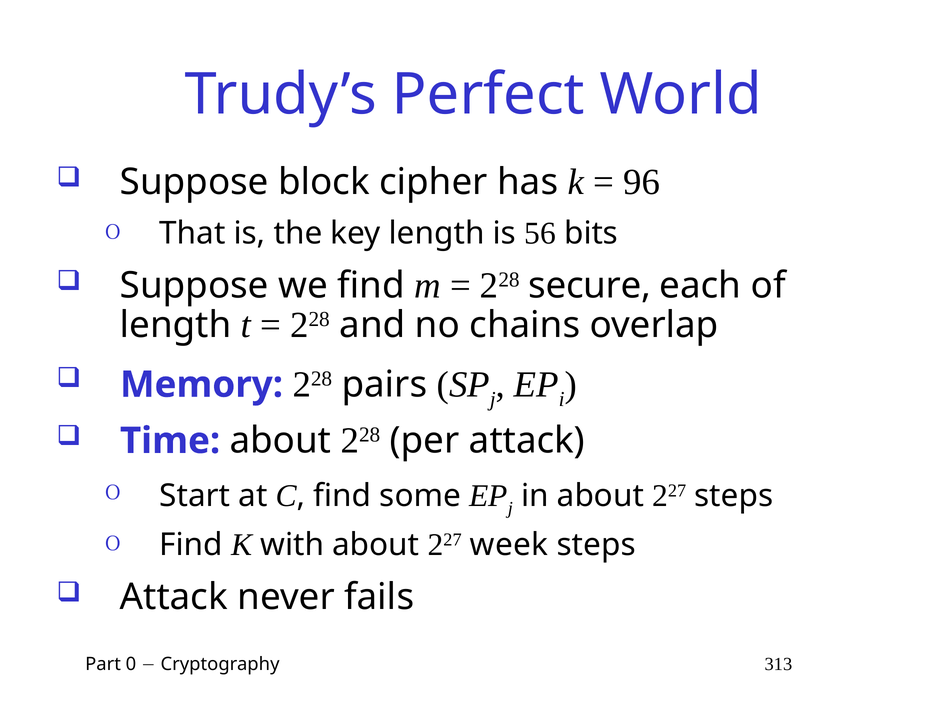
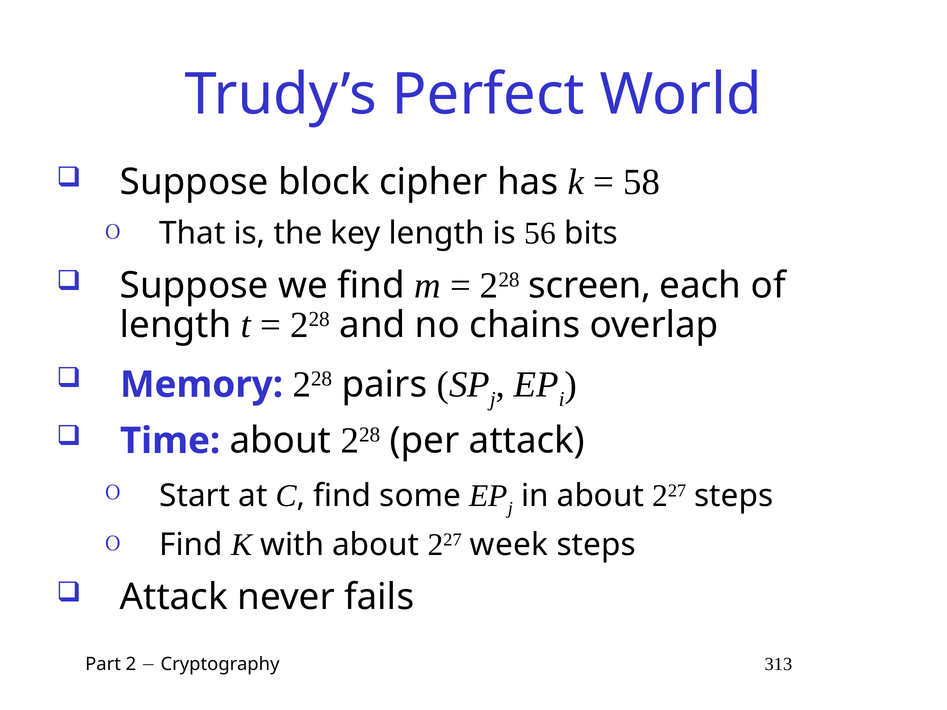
96: 96 -> 58 (642, 182)
secure: secure -> screen (590, 286)
0: 0 -> 2 (131, 664)
